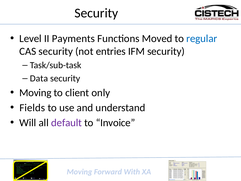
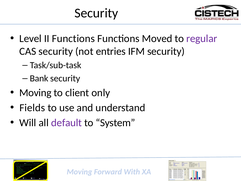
II Payments: Payments -> Functions (73, 39)
regular colour: blue -> purple (202, 39)
Data: Data -> Bank (39, 78)
Invoice: Invoice -> System (115, 123)
